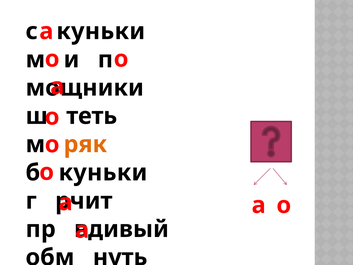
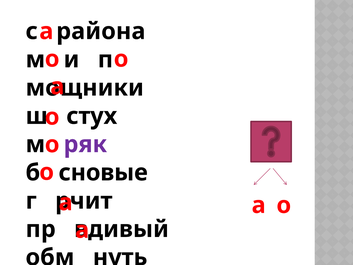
с куньки: куньки -> района (101, 31)
теть: теть -> стух (92, 116)
ряк colour: orange -> purple (85, 144)
б куньки: куньки -> сновые (103, 172)
